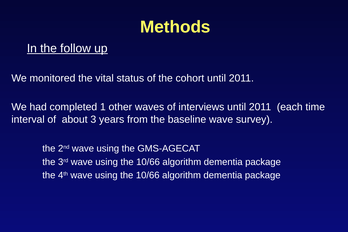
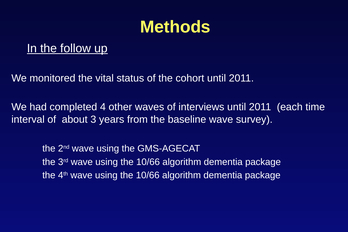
1: 1 -> 4 (103, 107)
